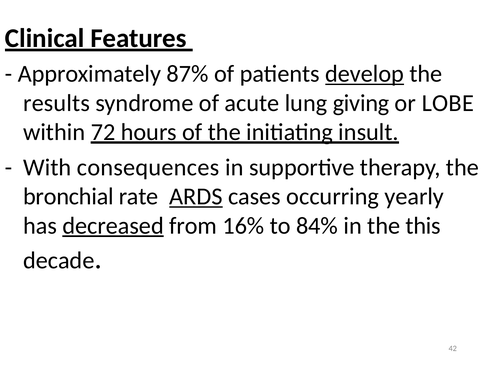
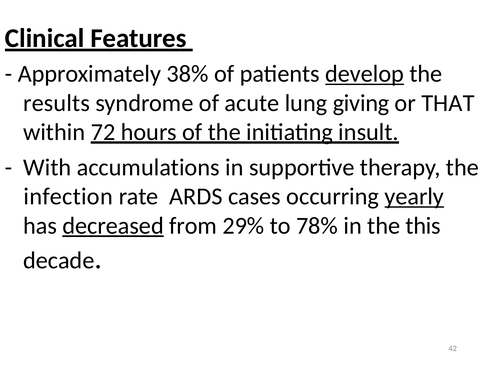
87%: 87% -> 38% (188, 74)
LOBE: LOBE -> THAT (448, 103)
consequences: consequences -> accumulations (148, 167)
bronchial: bronchial -> infection (68, 196)
ARDS underline: present -> none (196, 196)
yearly underline: none -> present (414, 196)
16%: 16% -> 29% (243, 225)
84%: 84% -> 78% (317, 225)
